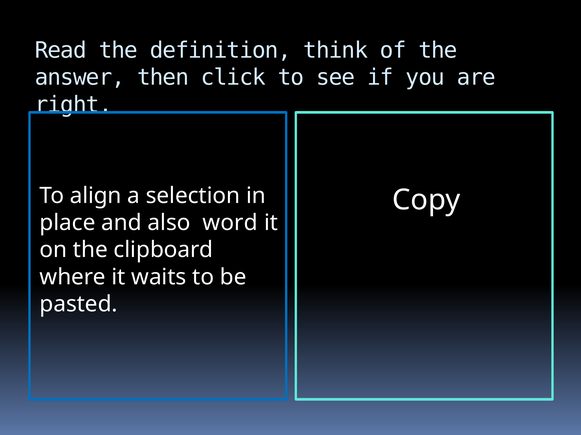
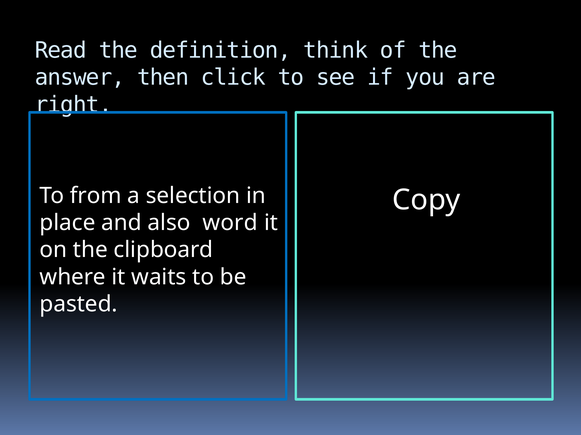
align: align -> from (96, 196)
